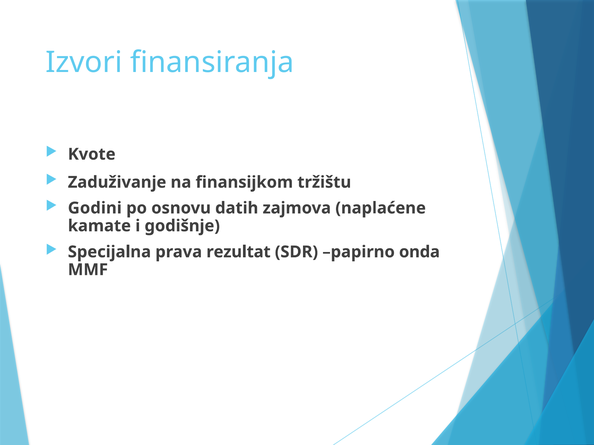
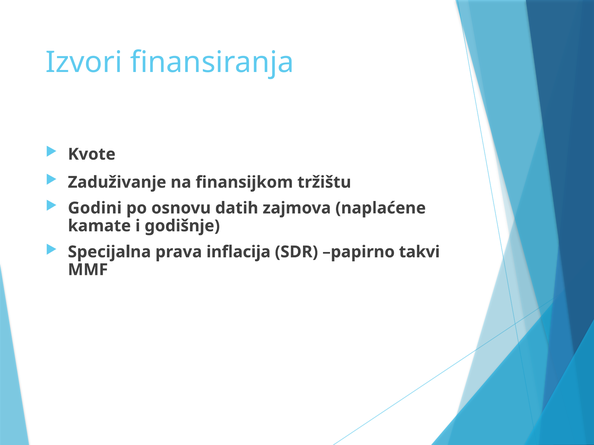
rezultat: rezultat -> inflacija (238, 252)
onda: onda -> takvi (419, 252)
